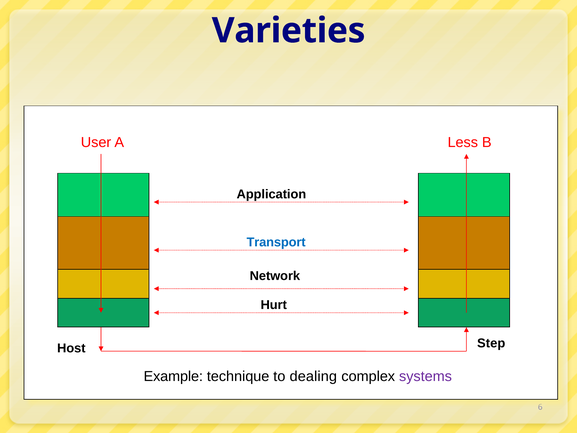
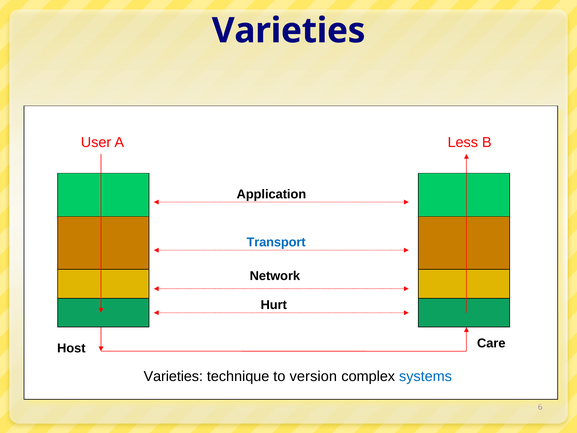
Step: Step -> Care (491, 343)
Example: Example -> Varieties (173, 376)
dealing: dealing -> version (313, 376)
systems colour: purple -> blue (425, 376)
